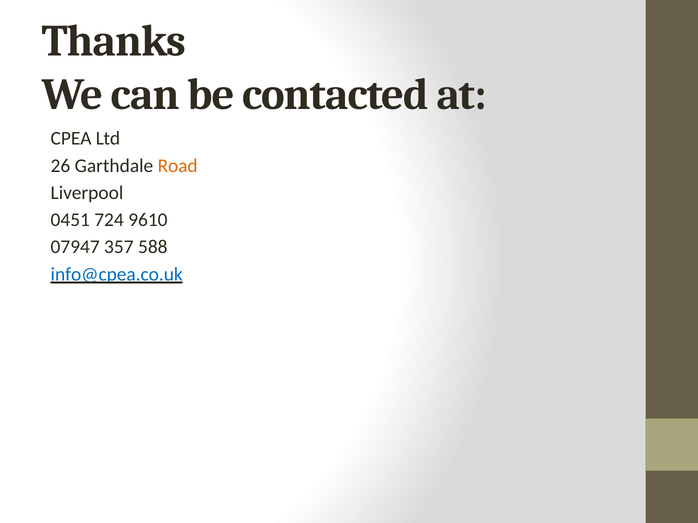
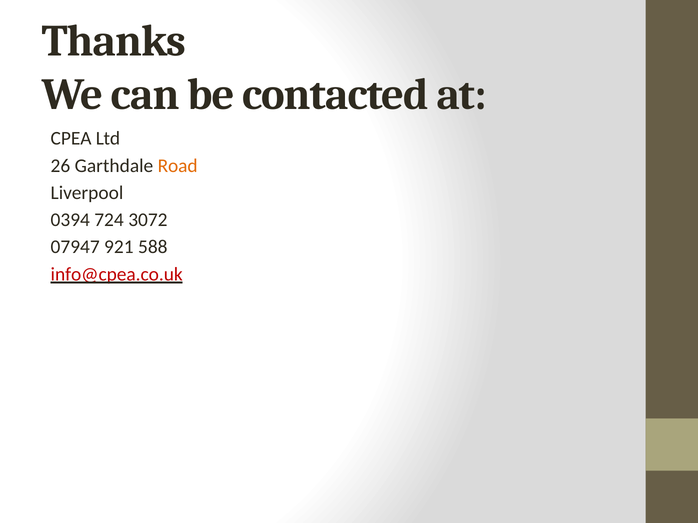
0451: 0451 -> 0394 (70, 220)
9610: 9610 -> 3072 (148, 220)
357: 357 -> 921 (119, 247)
info@cpea.co.uk colour: blue -> red (117, 274)
